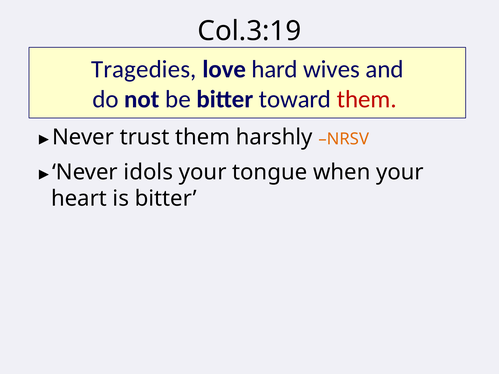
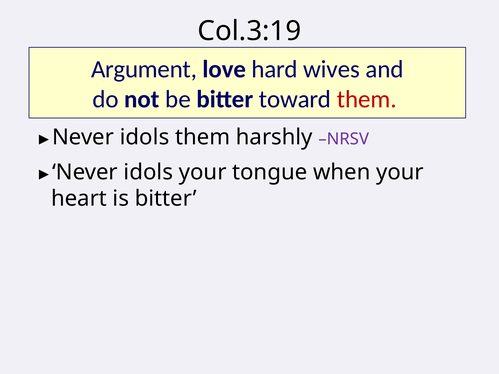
Tragedies: Tragedies -> Argument (144, 69)
►Never trust: trust -> idols (145, 137)
NRSV colour: orange -> purple (344, 139)
